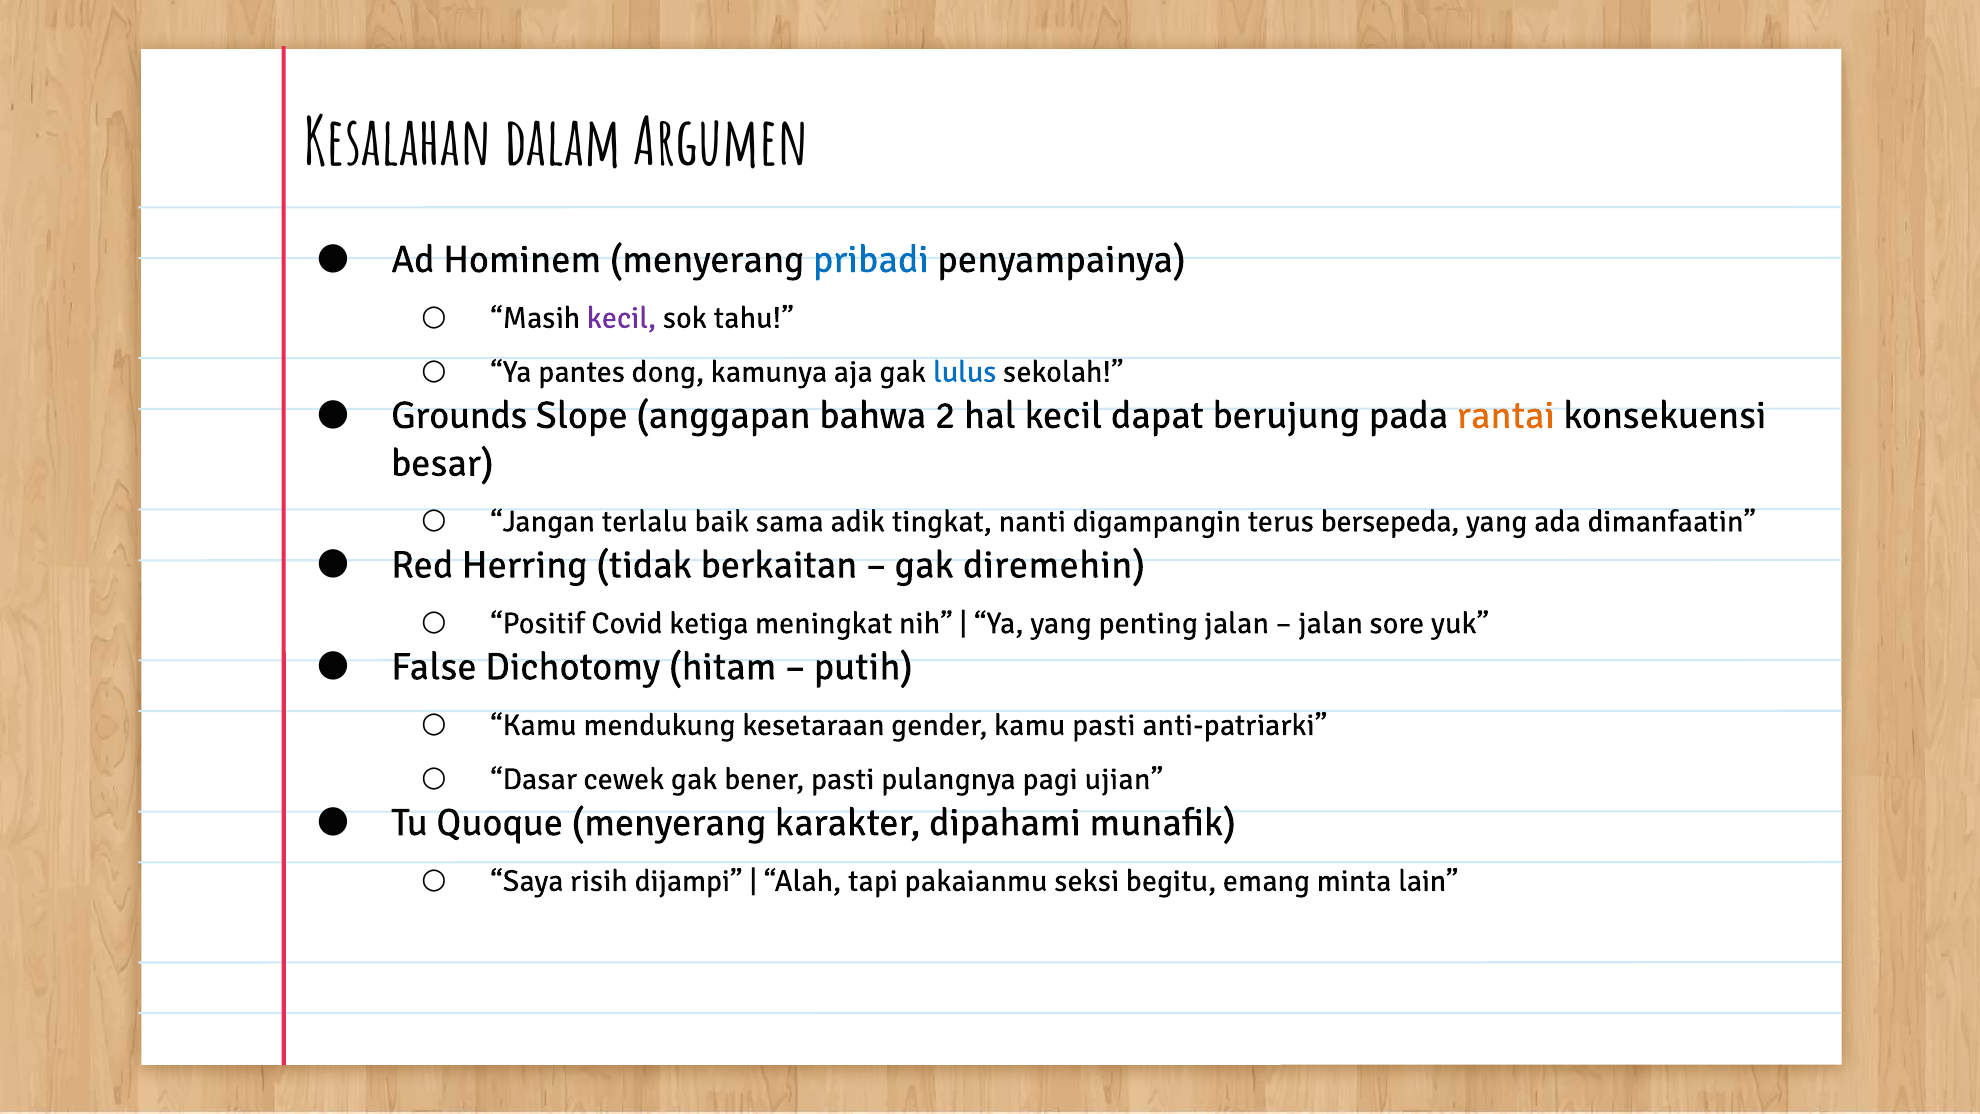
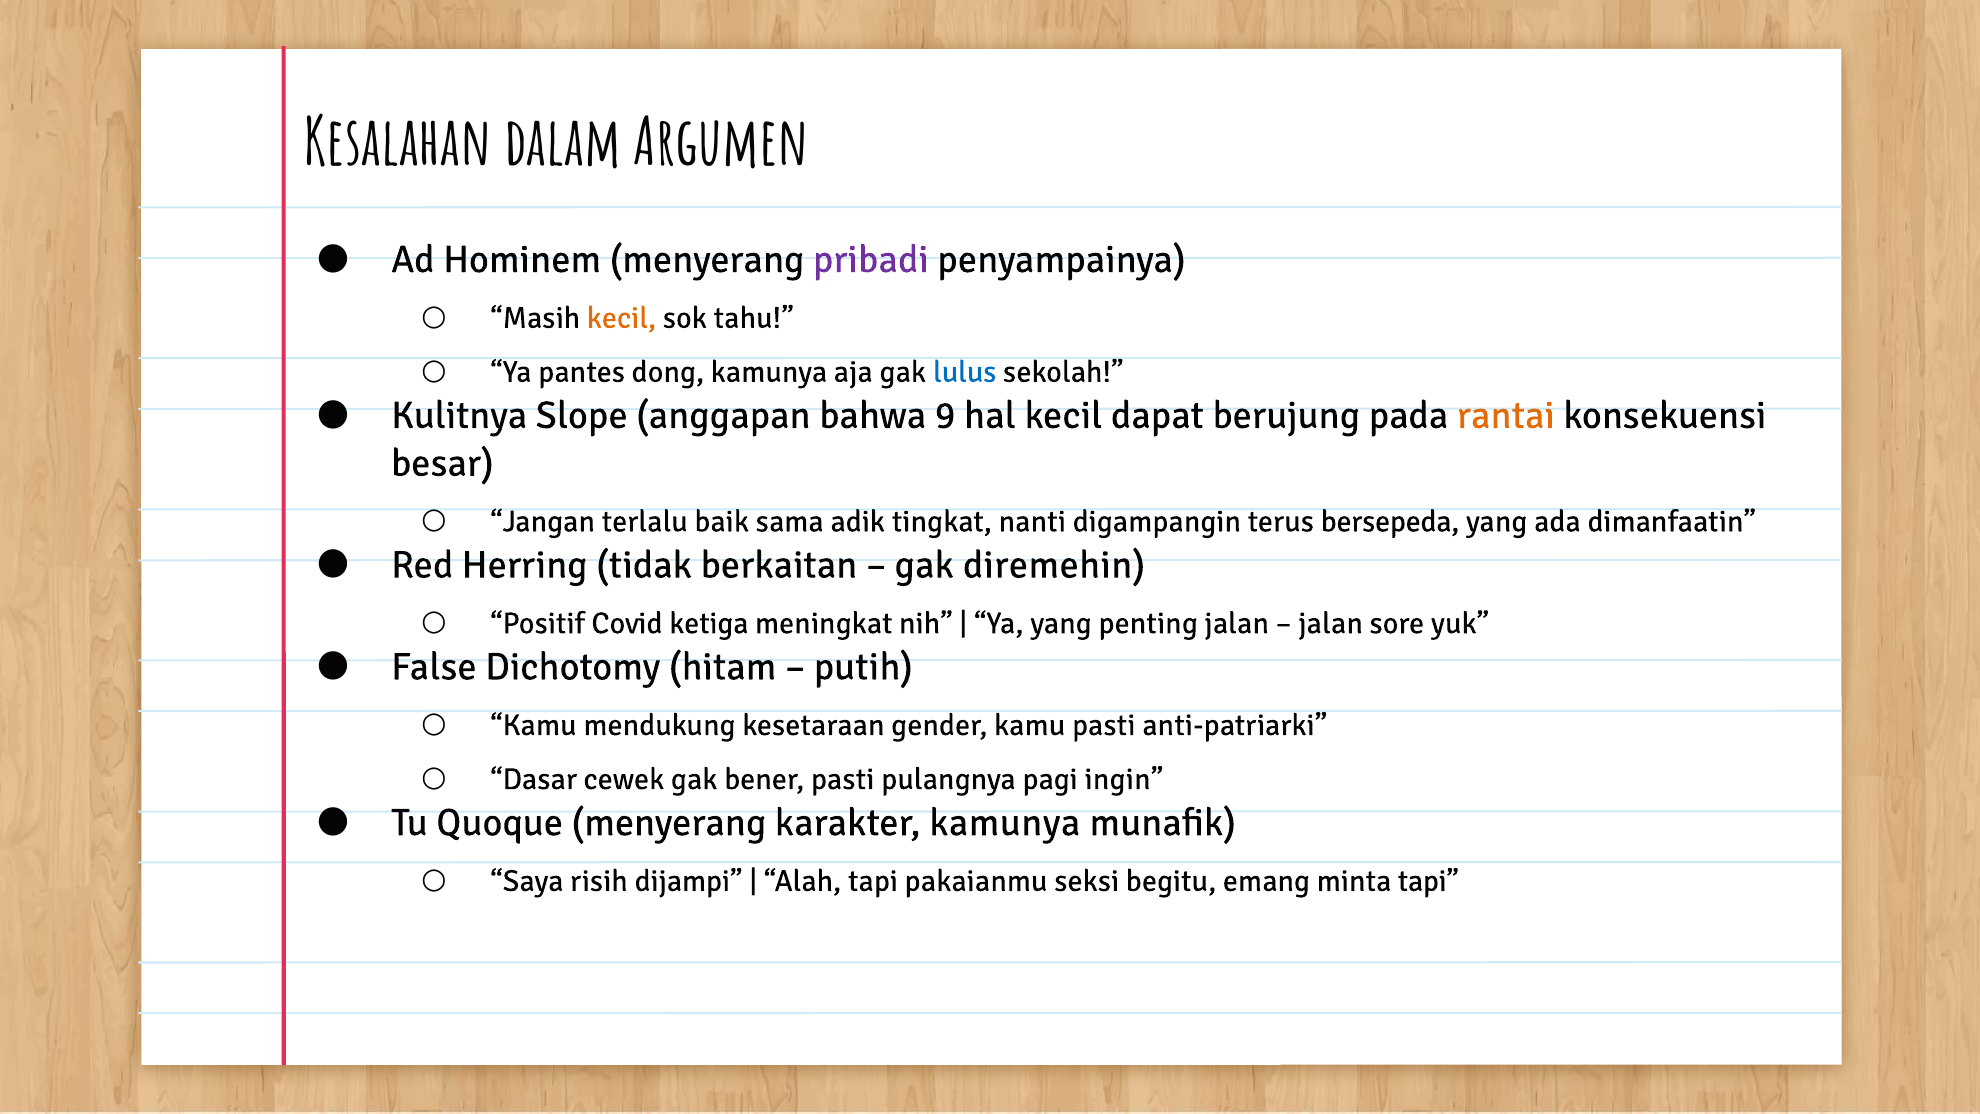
pribadi colour: blue -> purple (871, 259)
kecil colour: purple -> orange (621, 318)
Grounds: Grounds -> Kulitnya (459, 415)
2: 2 -> 9 (945, 415)
ujian: ujian -> ingin (1124, 779)
karakter dipahami: dipahami -> kamunya (1005, 822)
minta lain: lain -> tapi (1428, 881)
